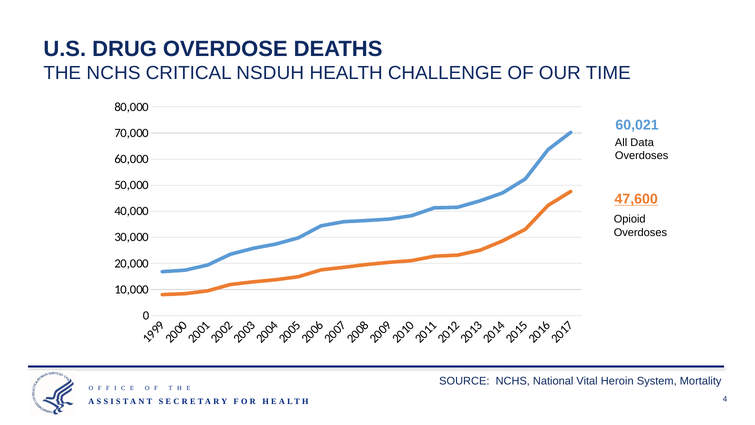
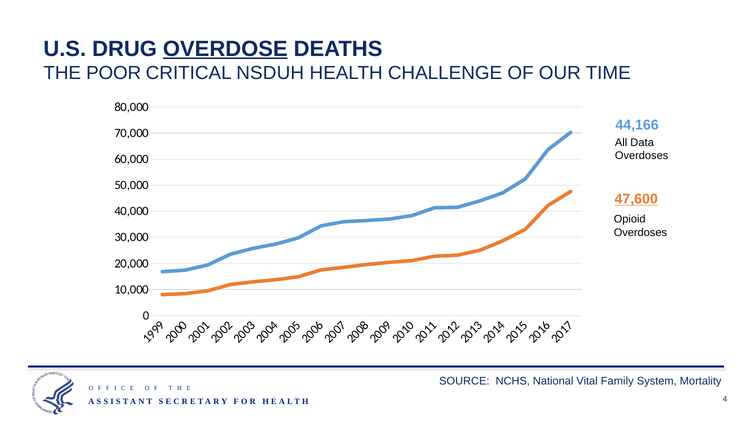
OVERDOSE underline: none -> present (225, 49)
THE NCHS: NCHS -> POOR (114, 73)
60,021: 60,021 -> 44,166 (637, 125)
Heroin: Heroin -> Family (617, 381)
